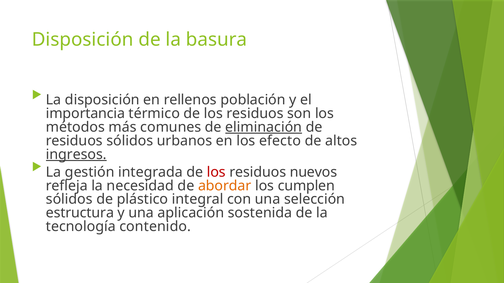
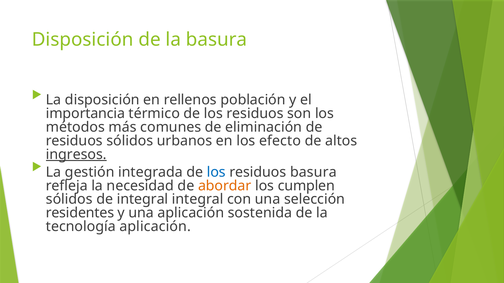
eliminación underline: present -> none (264, 127)
los colour: red -> blue (216, 172)
residuos nuevos: nuevos -> basura (313, 172)
de plástico: plástico -> integral (143, 200)
estructura: estructura -> residentes (80, 213)
tecnología contenido: contenido -> aplicación (155, 227)
